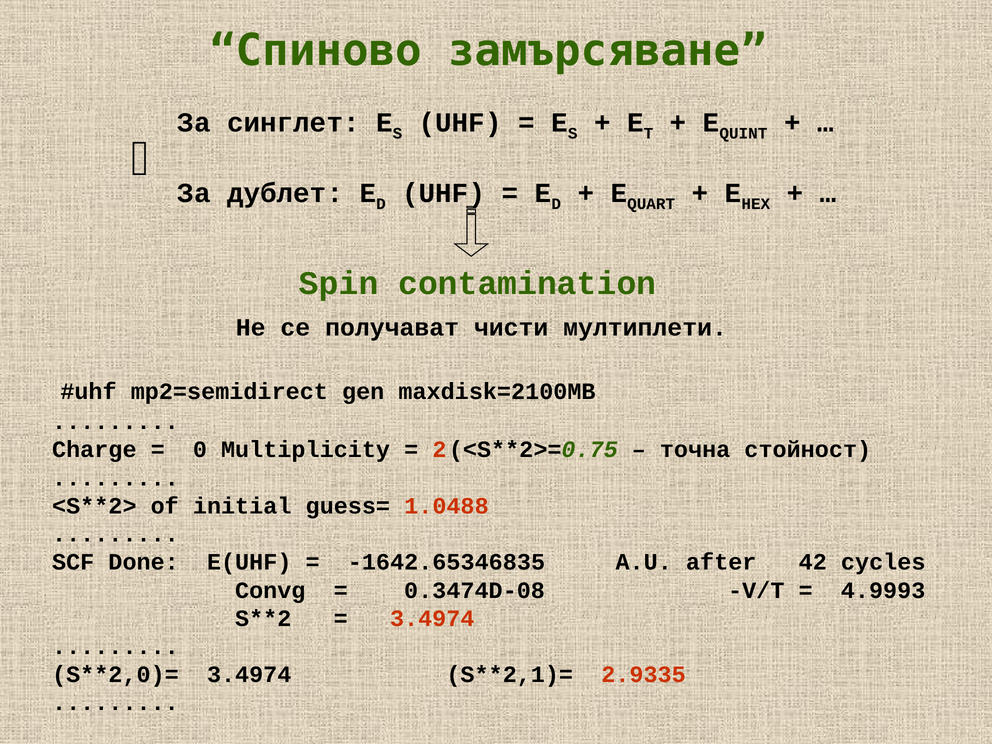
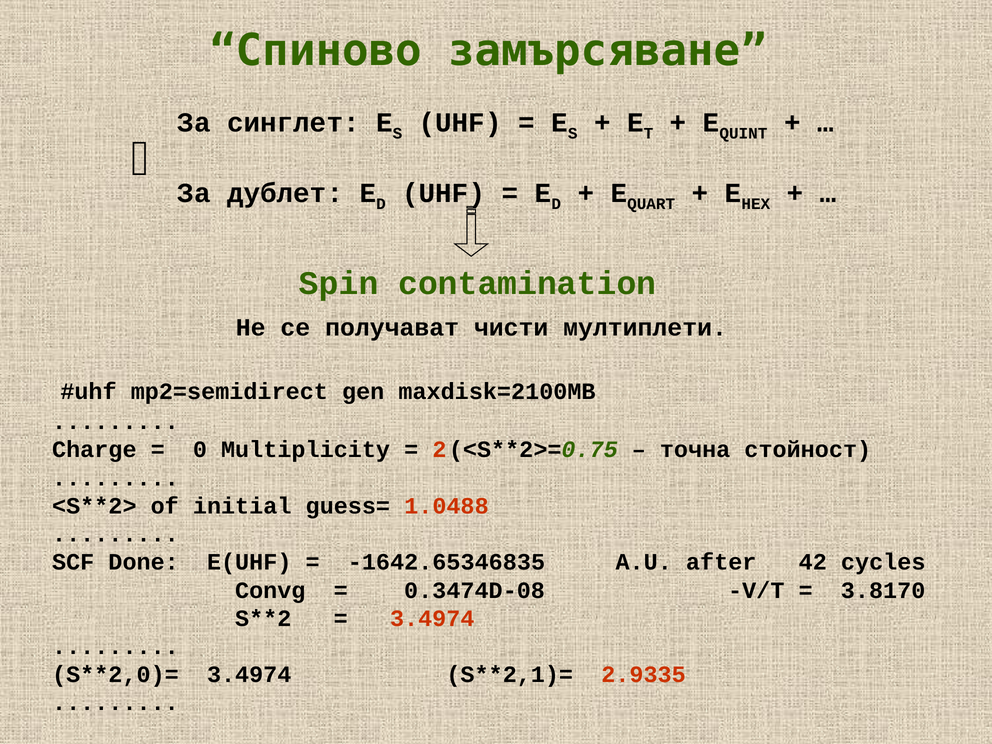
4.9993: 4.9993 -> 3.8170 (883, 590)
